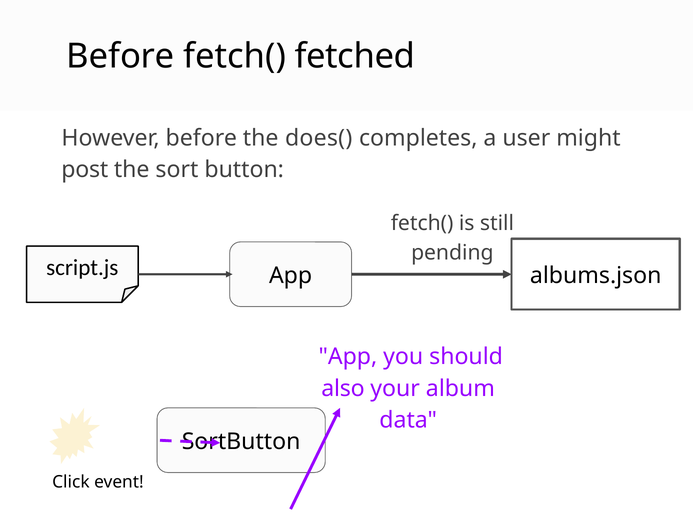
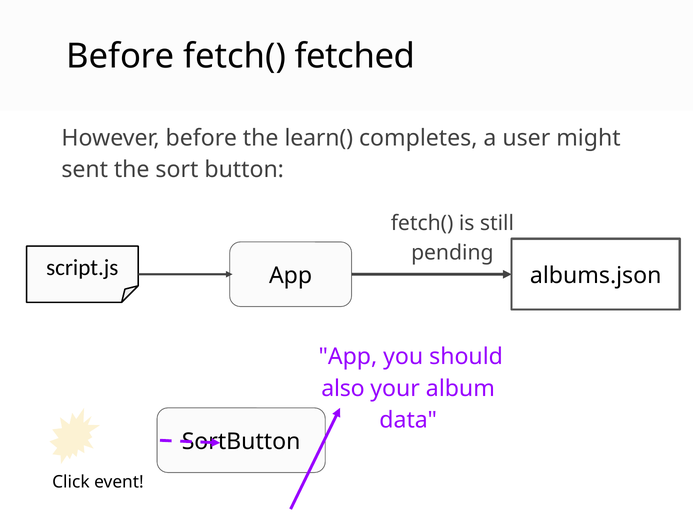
does(: does( -> learn( (319, 138)
post: post -> sent (85, 170)
